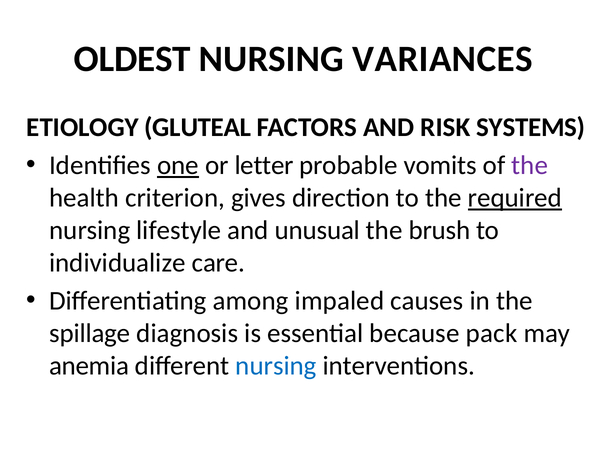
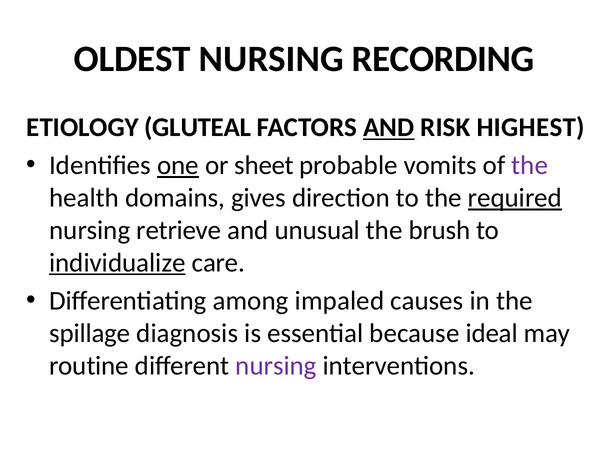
VARIANCES: VARIANCES -> RECORDING (443, 59)
AND underline: none -> present (389, 128)
SYSTEMS: SYSTEMS -> HIGHEST (531, 128)
letter: letter -> sheet (264, 165)
criterion: criterion -> domains (175, 198)
lifestyle: lifestyle -> retrieve (179, 230)
individualize underline: none -> present (117, 263)
pack: pack -> ideal (492, 333)
anemia: anemia -> routine (89, 366)
nursing colour: blue -> purple (276, 366)
